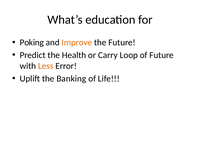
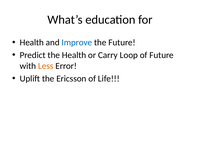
Poking: Poking -> Health (32, 43)
Improve colour: orange -> blue (77, 43)
Banking: Banking -> Ericsson (71, 79)
